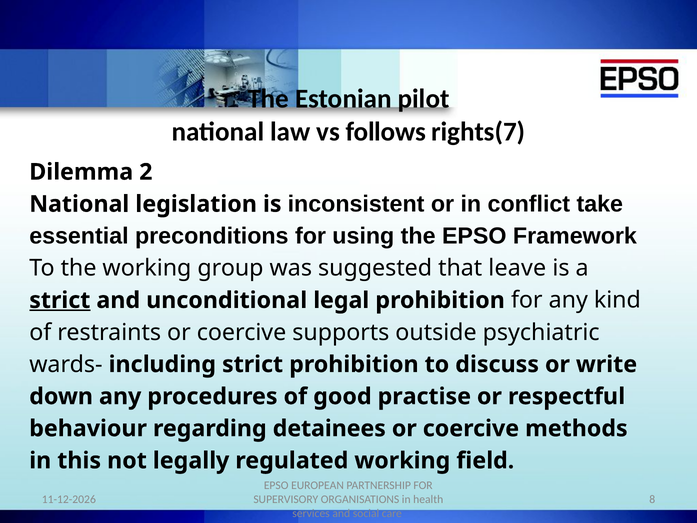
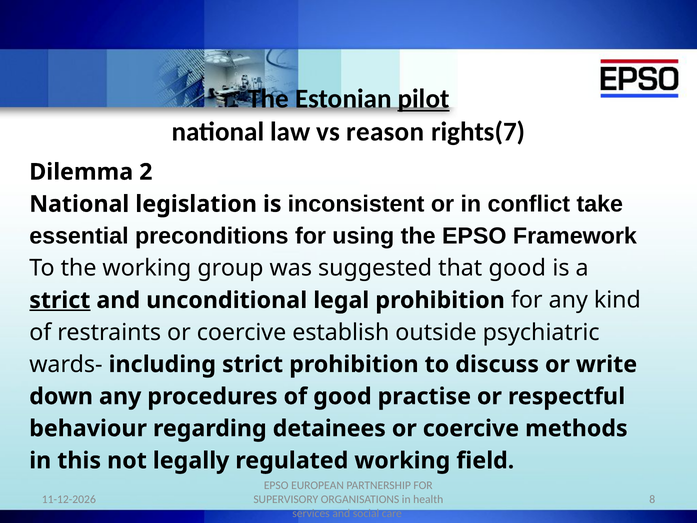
pilot underline: none -> present (424, 99)
follows: follows -> reason (385, 131)
that leave: leave -> good (517, 268)
supports: supports -> establish (341, 332)
